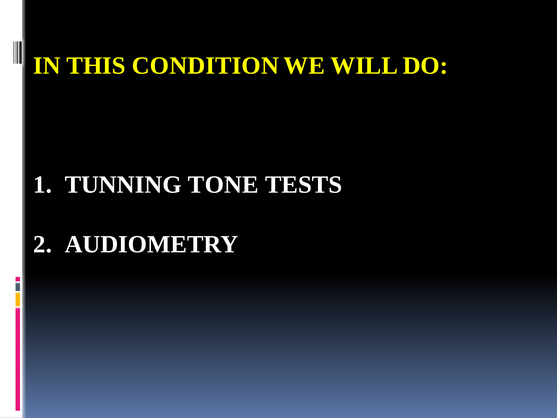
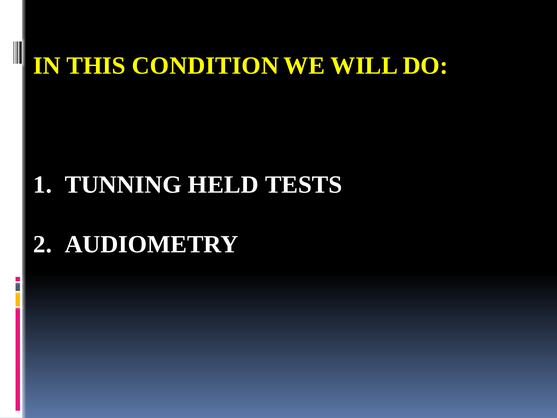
TONE: TONE -> HELD (223, 185)
